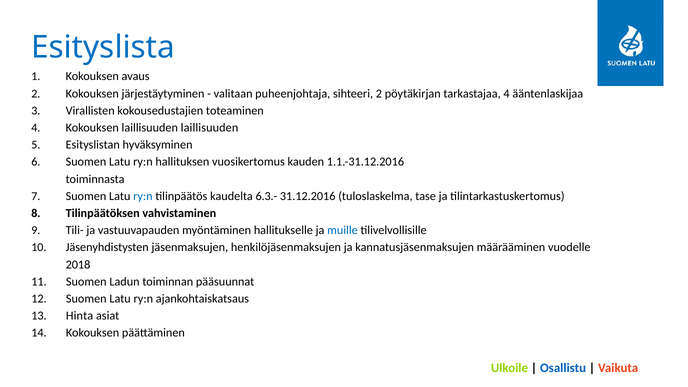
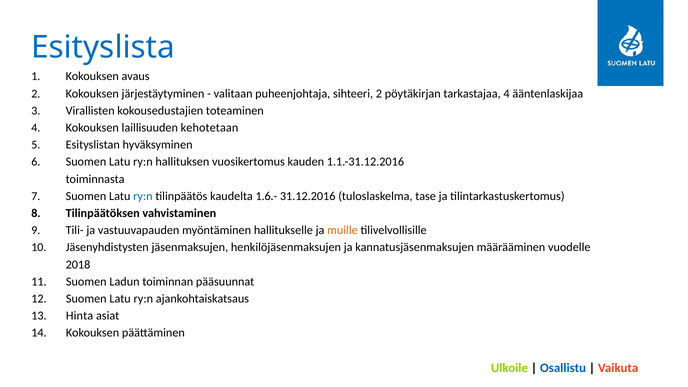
laillisuuden laillisuuden: laillisuuden -> kehotetaan (210, 128)
6.3.-: 6.3.- -> 1.6.- (266, 196)
muille colour: blue -> orange (342, 230)
